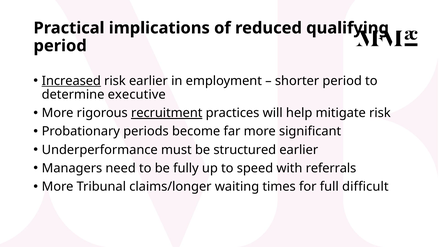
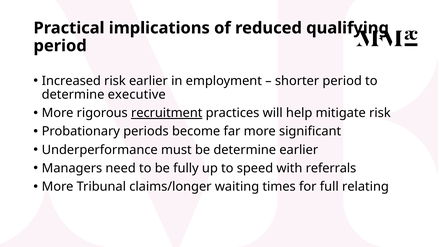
Increased underline: present -> none (71, 81)
be structured: structured -> determine (245, 150)
difficult: difficult -> relating (365, 187)
